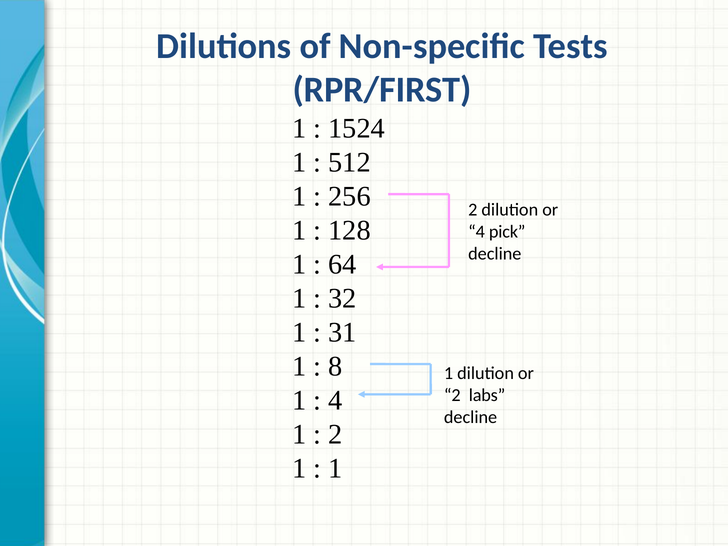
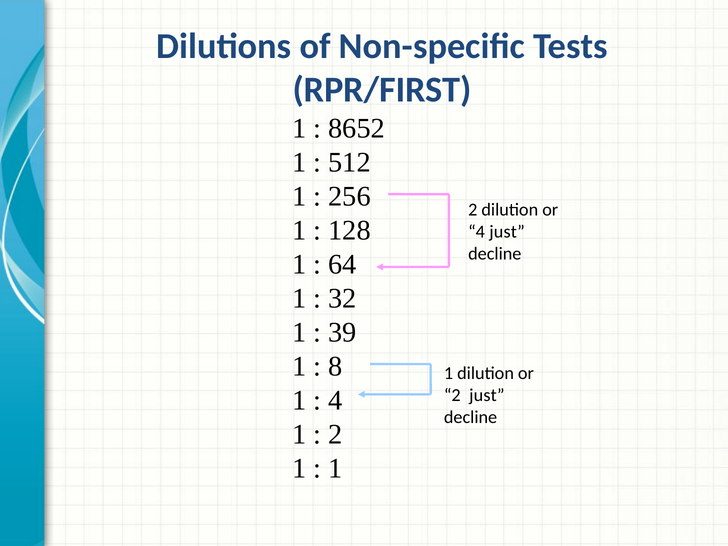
1524: 1524 -> 8652 (357, 128)
4 pick: pick -> just (507, 232)
31: 31 -> 39 (342, 332)
2 labs: labs -> just (487, 395)
